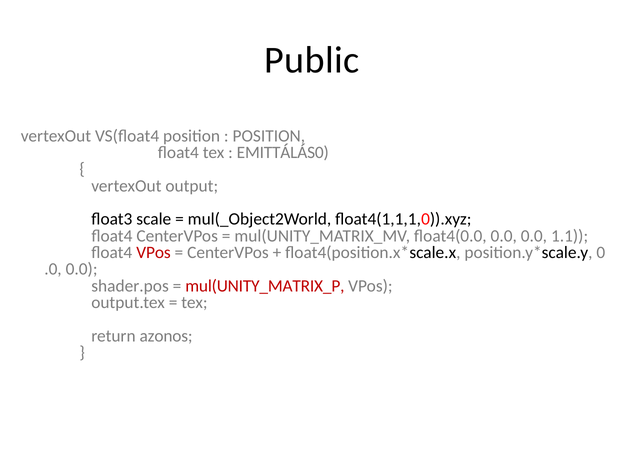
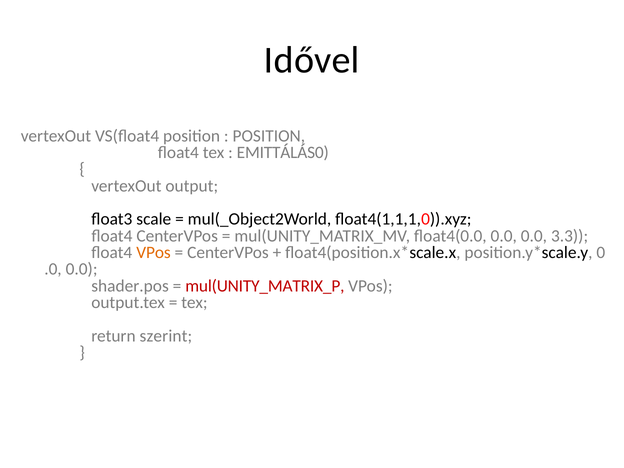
Public: Public -> Idővel (312, 60)
1.1: 1.1 -> 3.3 (570, 236)
VPos colour: red -> orange (154, 253)
azonos: azonos -> szerint (166, 336)
